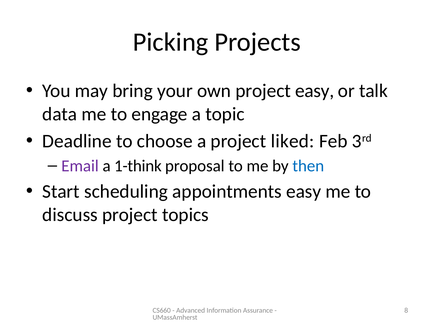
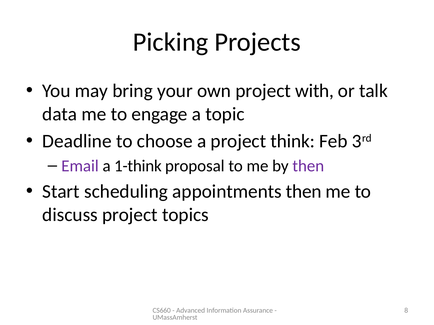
project easy: easy -> with (315, 91)
liked: liked -> think (293, 141)
then colour: blue -> purple (308, 166)
appointments easy: easy -> then (304, 192)
